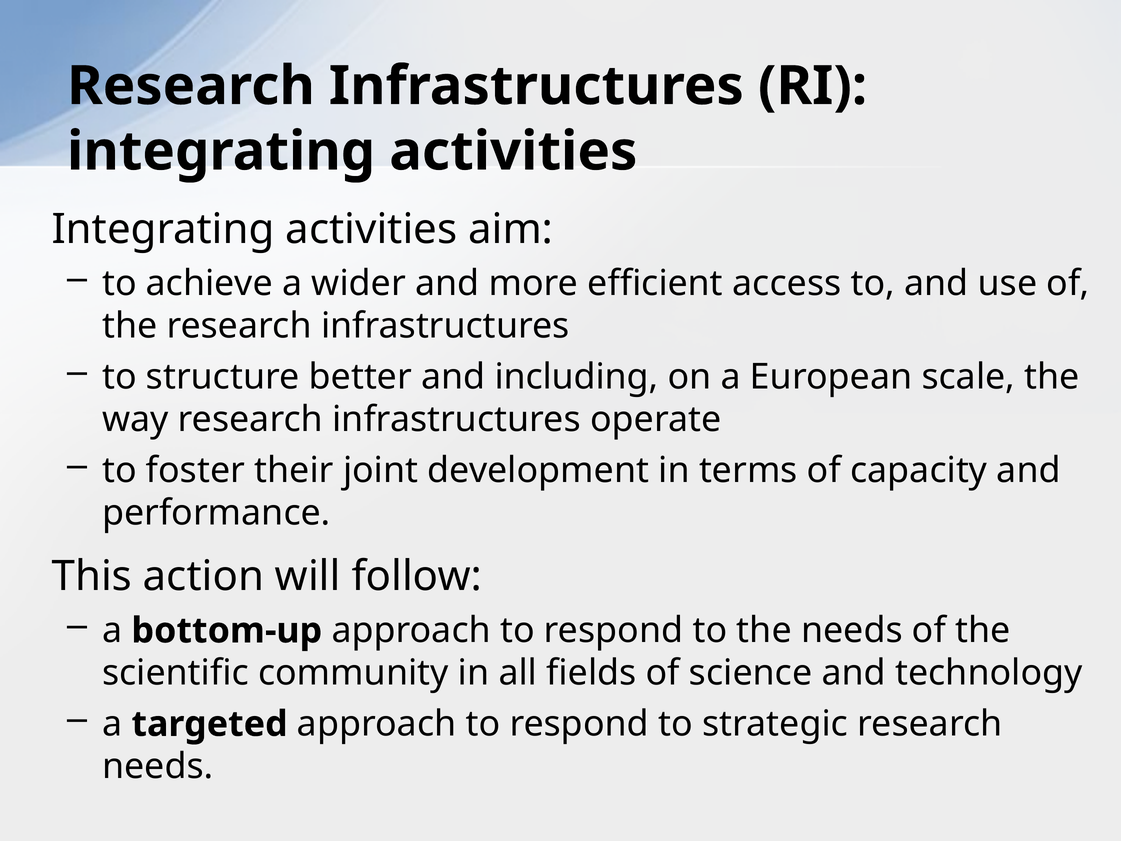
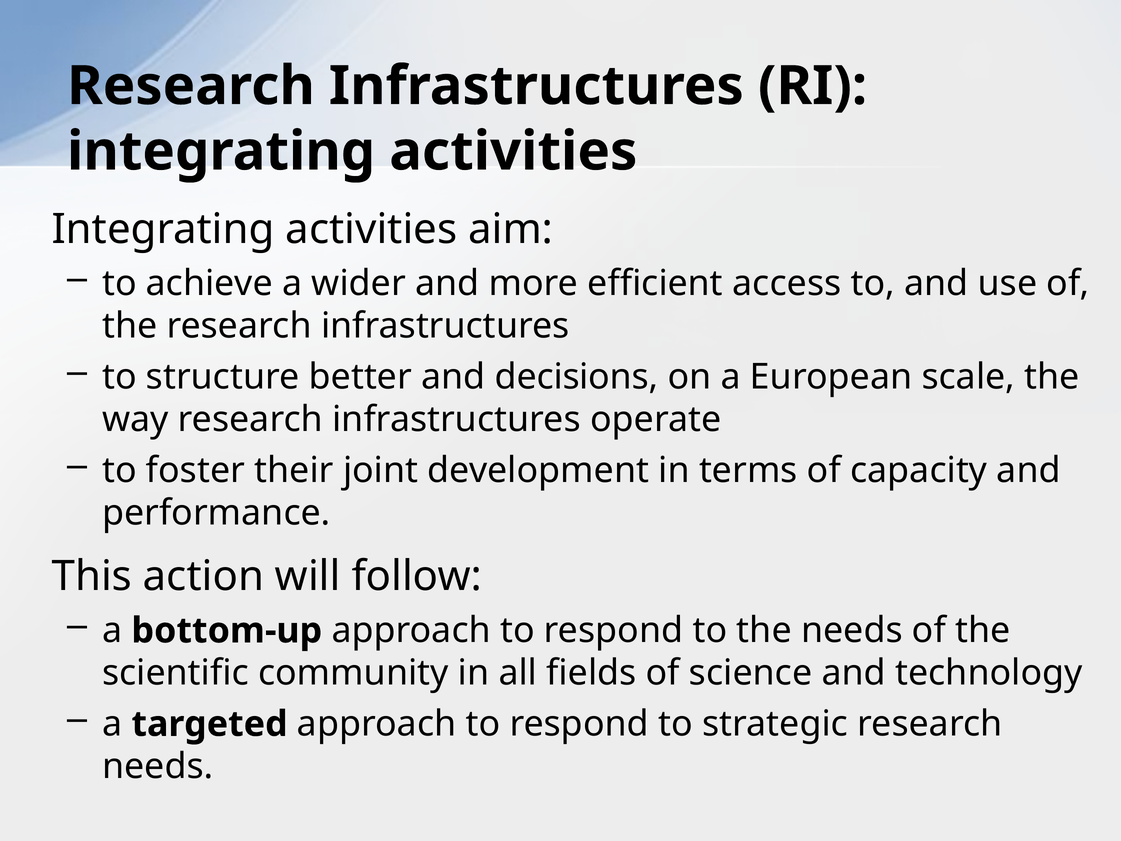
including: including -> decisions (577, 377)
